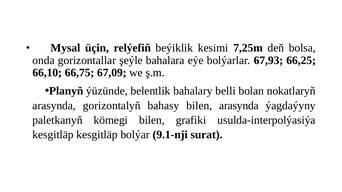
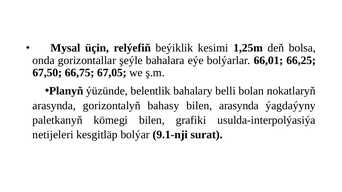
7,25m: 7,25m -> 1,25m (248, 48)
67,93: 67,93 -> 66,01 (268, 60)
66,10: 66,10 -> 67,50 (47, 73)
67,09: 67,09 -> 67,05 (112, 73)
kesgitläp: kesgitläp -> netijeleri (53, 135)
